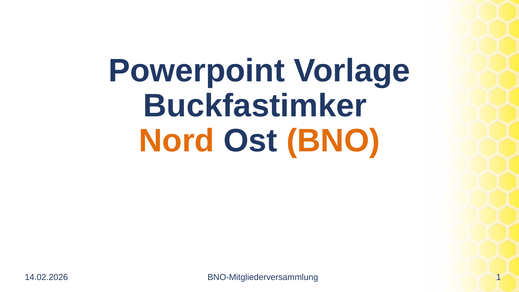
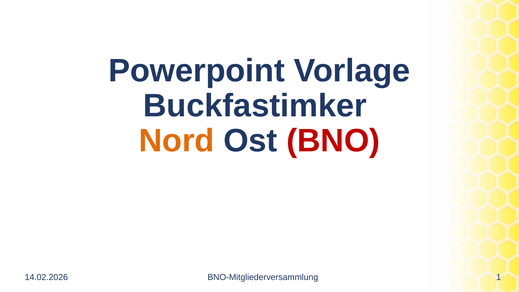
BNO colour: orange -> red (333, 141)
